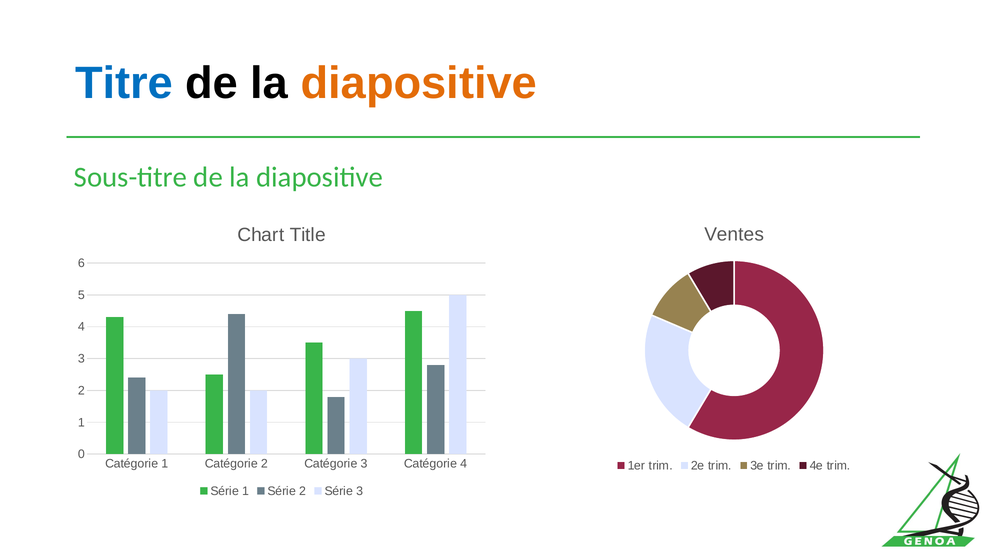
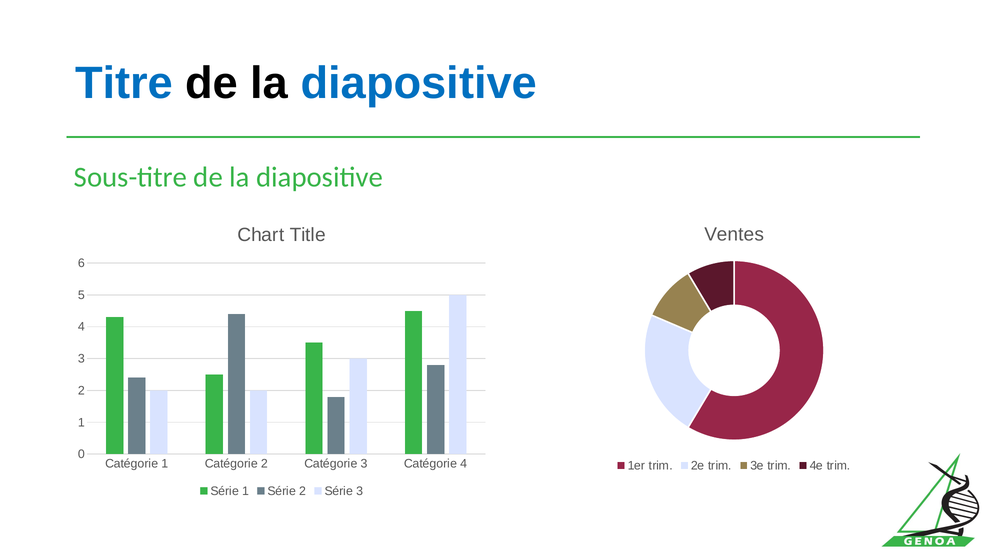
diapositive colour: orange -> blue (419, 83)
